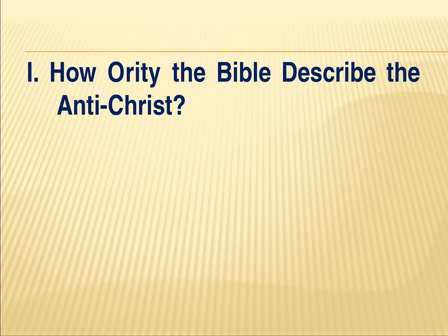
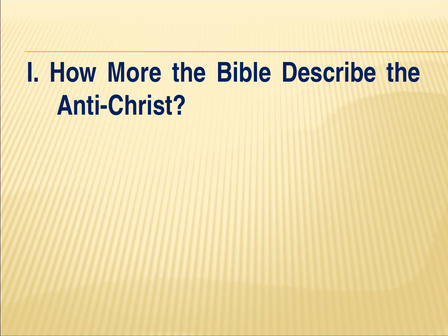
Ority: Ority -> More (134, 73)
